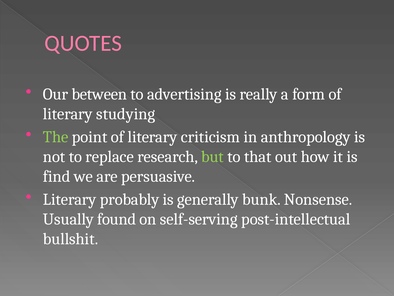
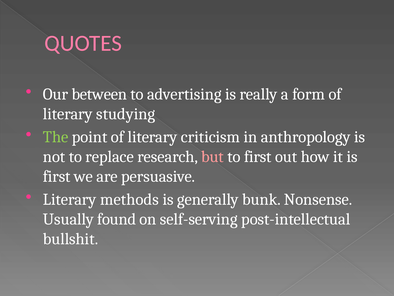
but colour: light green -> pink (212, 156)
to that: that -> first (258, 156)
find: find -> first (57, 176)
probably: probably -> methods (129, 199)
